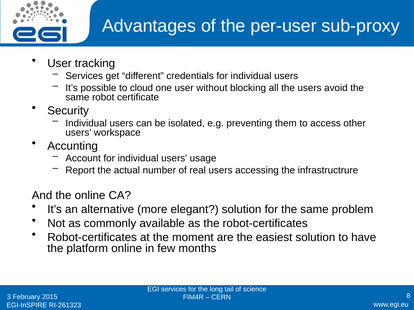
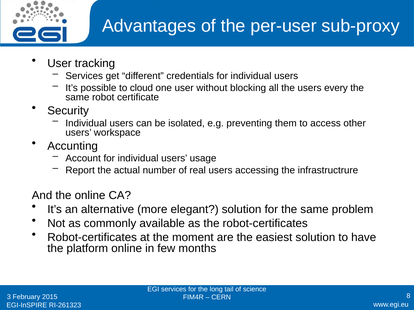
avoid: avoid -> every (336, 88)
